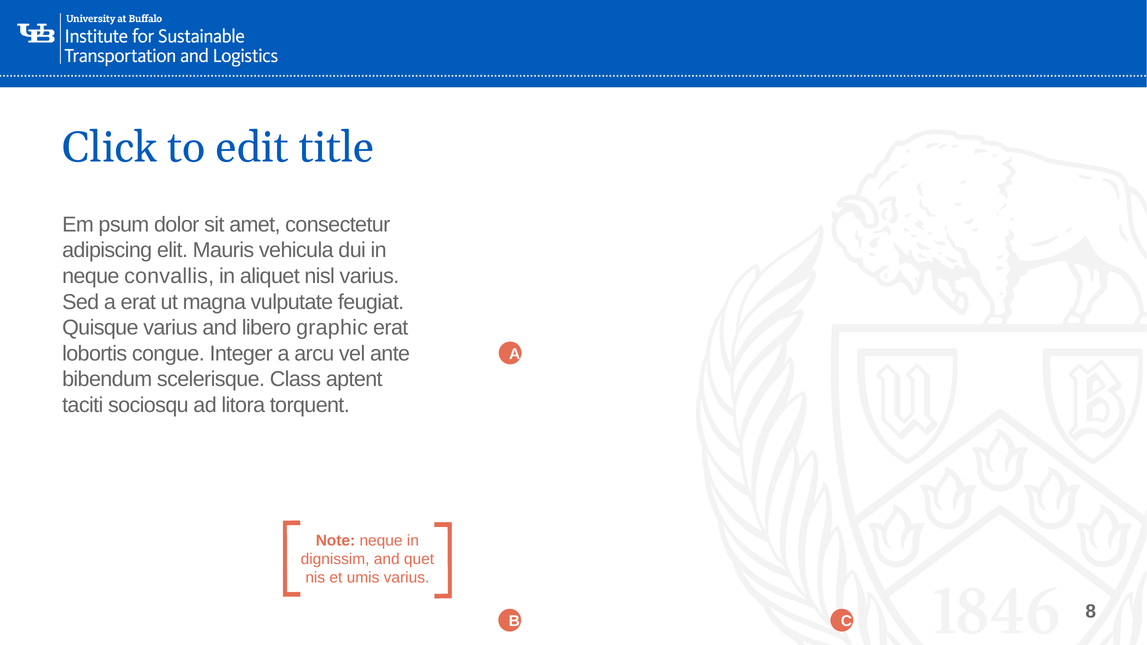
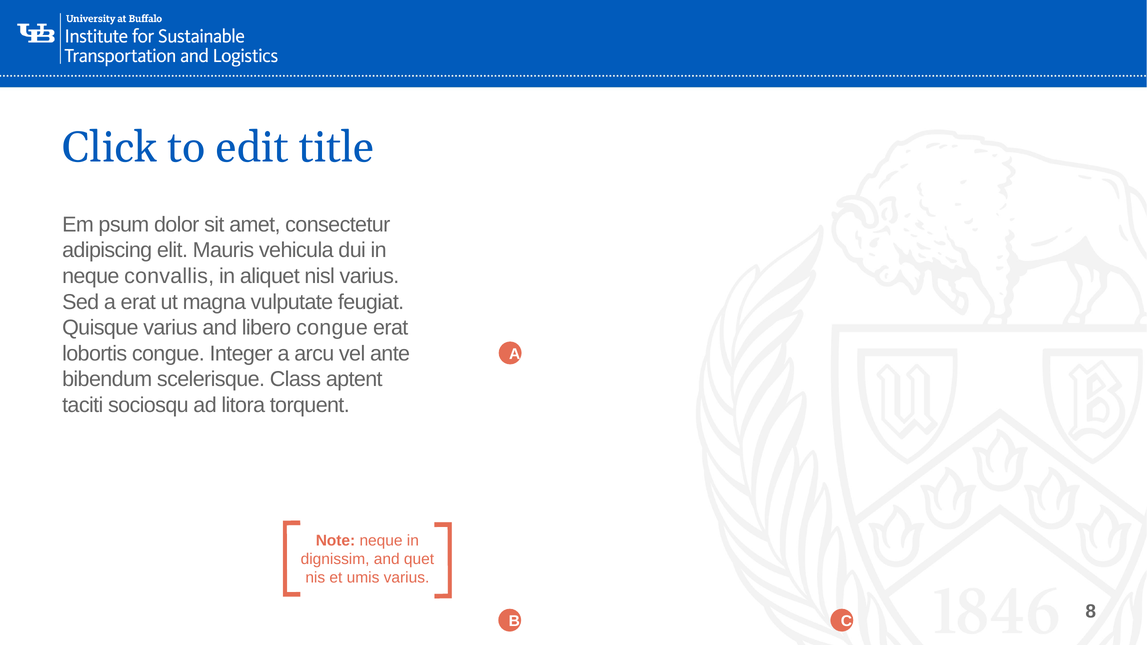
libero graphic: graphic -> congue (332, 328)
